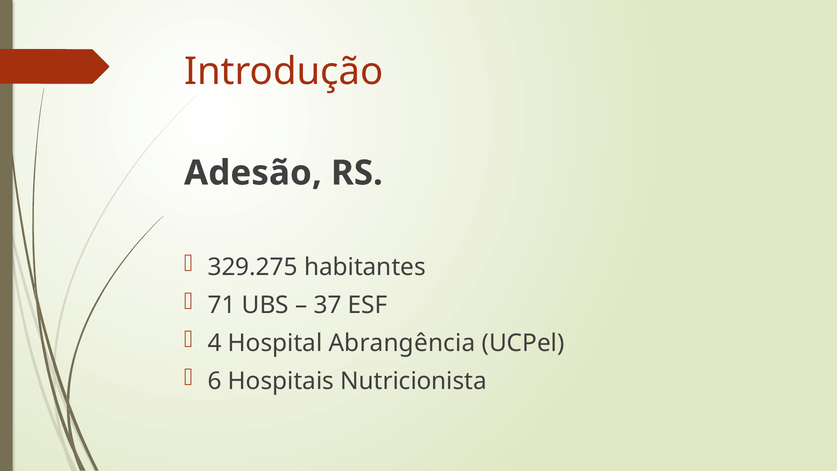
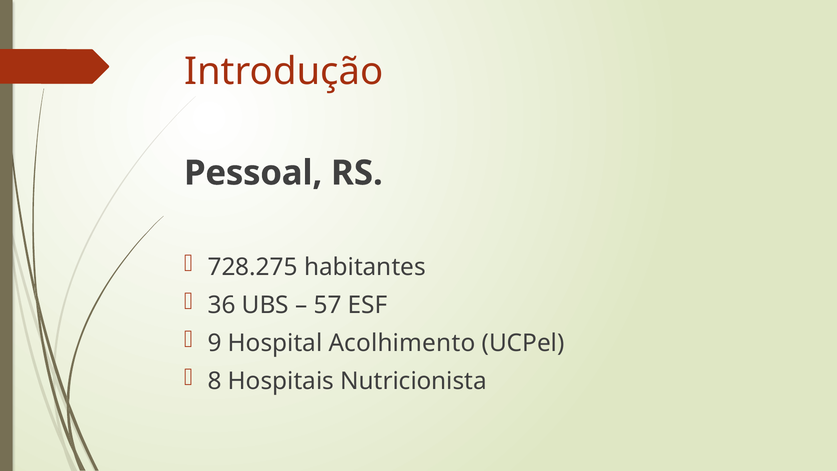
Adesão: Adesão -> Pessoal (253, 173)
329.275: 329.275 -> 728.275 (253, 267)
71: 71 -> 36 (222, 305)
37: 37 -> 57 (328, 305)
4: 4 -> 9 (215, 343)
Abrangência: Abrangência -> Acolhimento (402, 343)
6: 6 -> 8 (215, 381)
